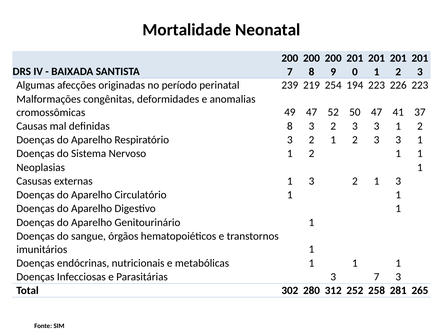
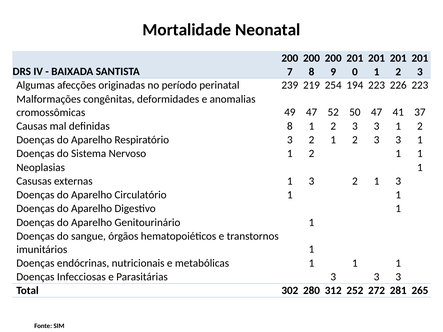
8 3: 3 -> 1 (312, 126)
Parasitárias 3 7: 7 -> 3 (377, 277)
258: 258 -> 272 (377, 291)
